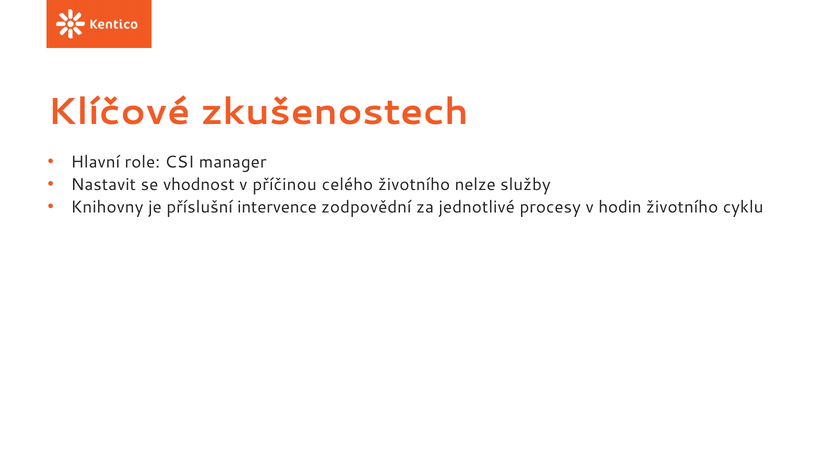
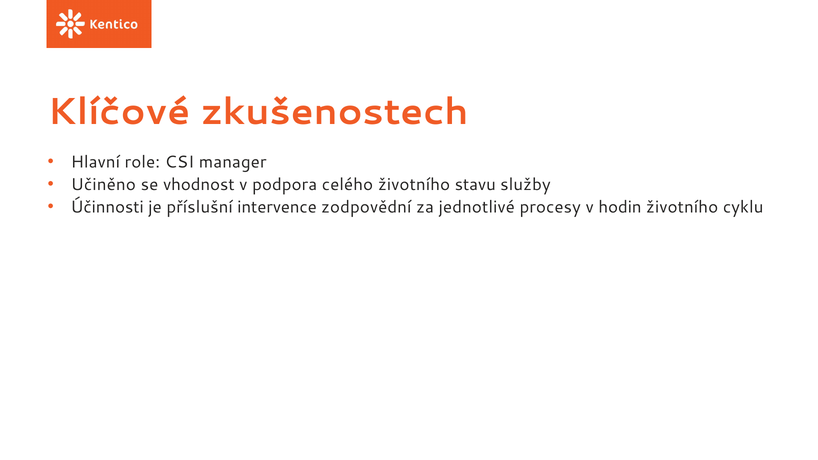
Nastavit: Nastavit -> Učiněno (103, 185)
příčinou: příčinou -> podpora (285, 185)
nelze: nelze -> stavu (475, 185)
Knihovny: Knihovny -> Účinnosti (107, 207)
